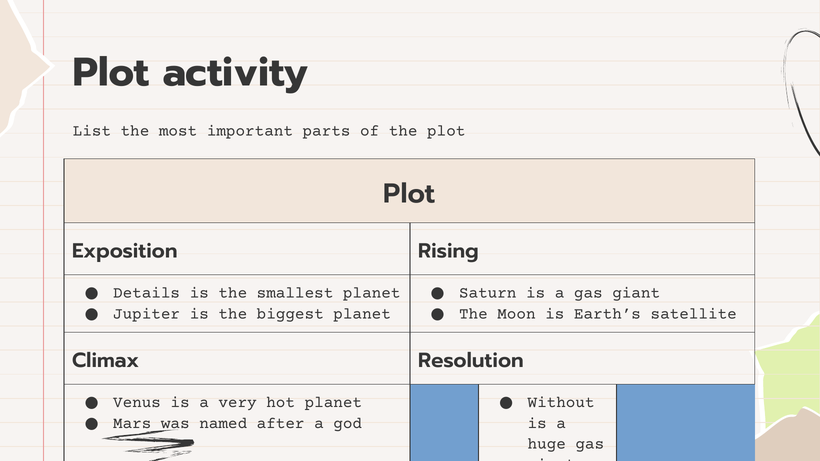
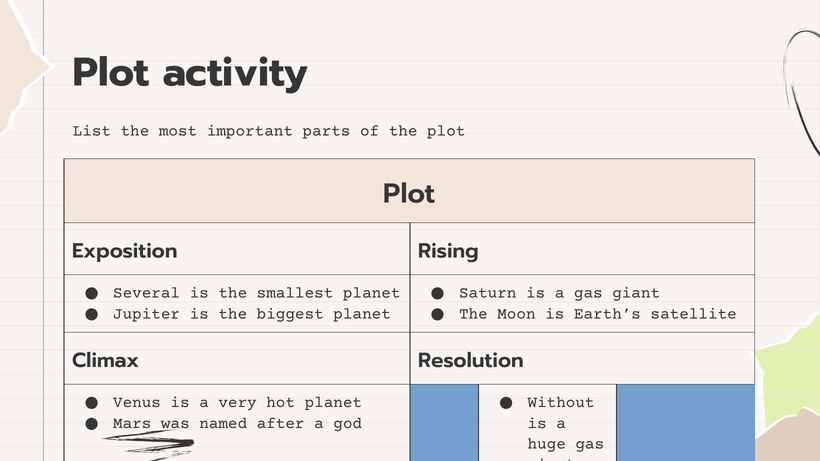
Details: Details -> Several (147, 293)
